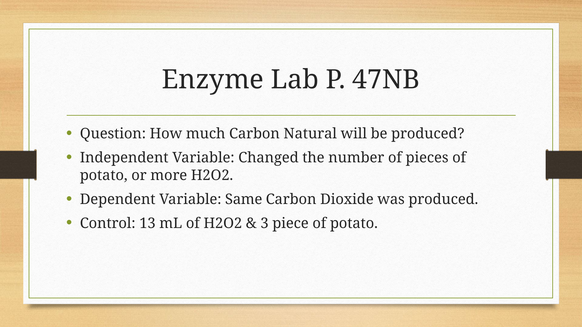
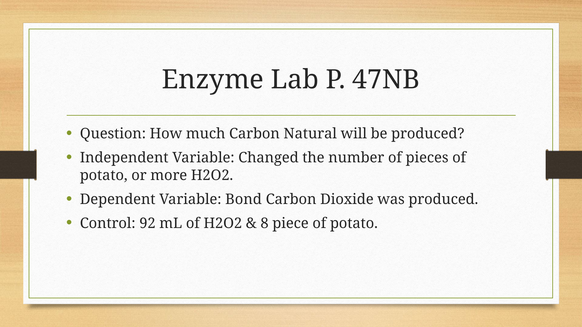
Same: Same -> Bond (244, 199)
13: 13 -> 92 (147, 223)
3: 3 -> 8 (264, 223)
